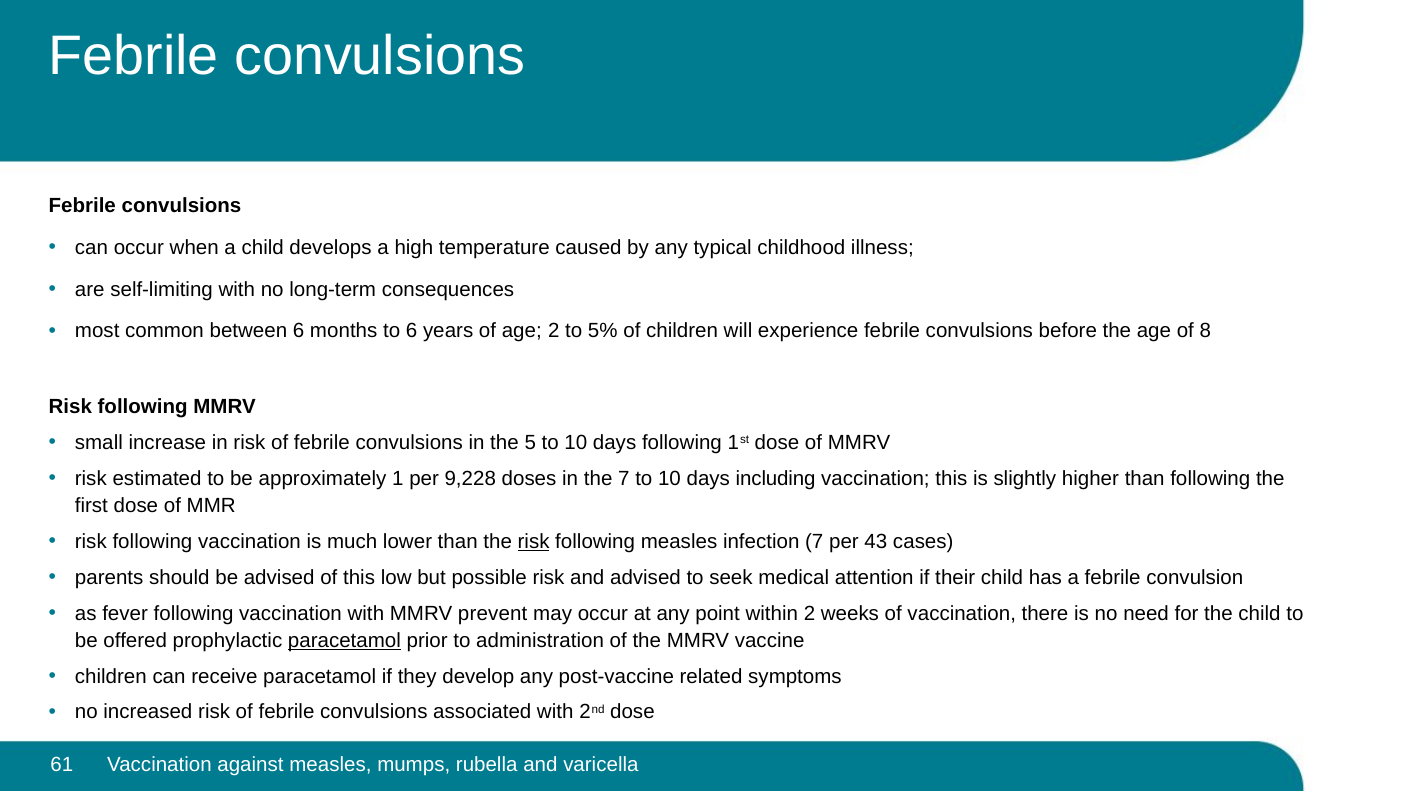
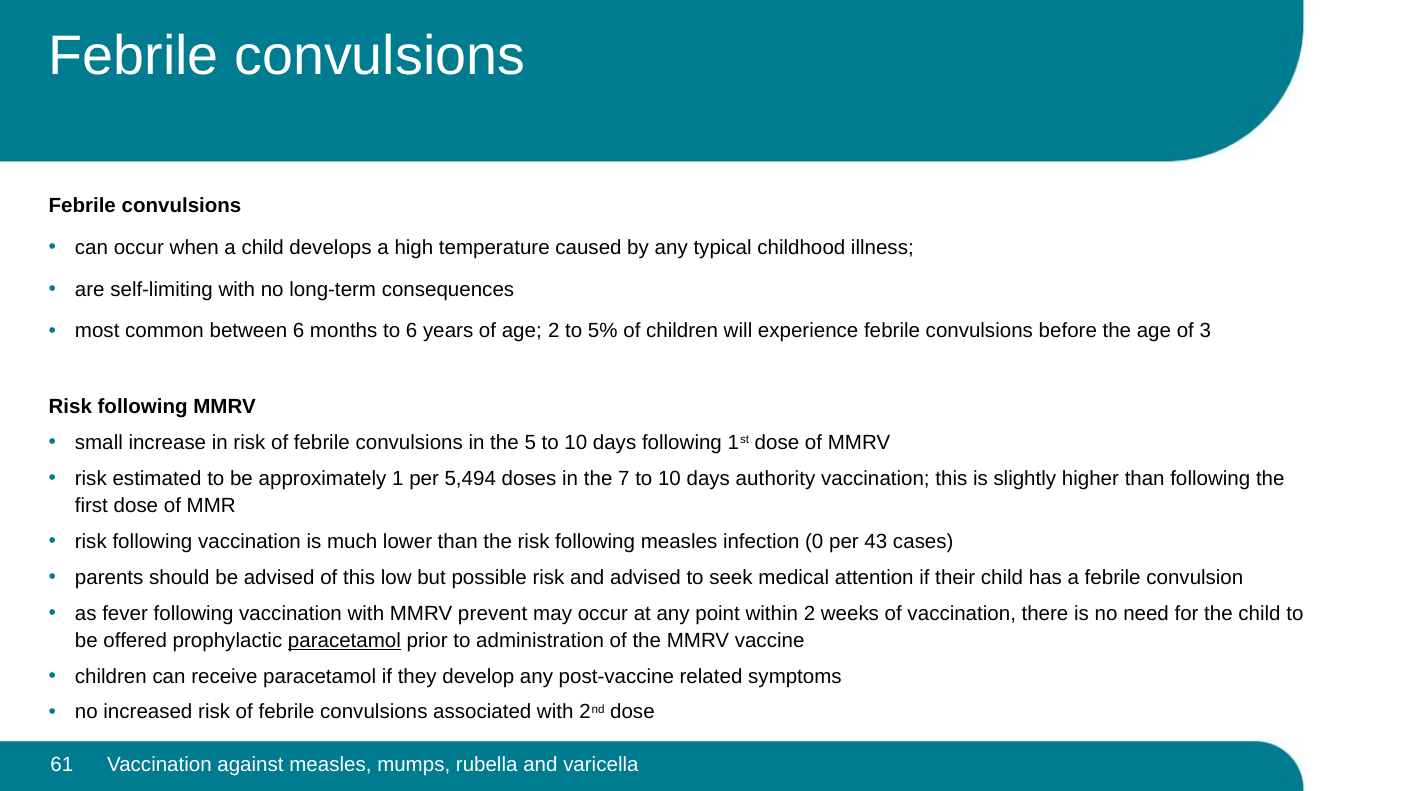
8: 8 -> 3 (1205, 331)
9,228: 9,228 -> 5,494 (470, 479)
including: including -> authority (776, 479)
risk underline: present -> none (534, 542)
infection 7: 7 -> 0 (814, 542)
